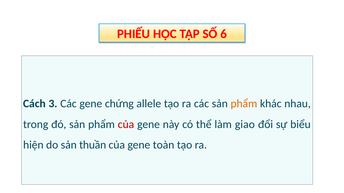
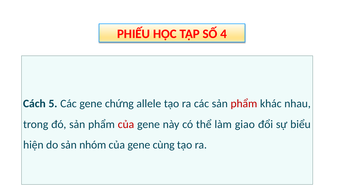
6: 6 -> 4 (224, 34)
3: 3 -> 5 (53, 104)
phẩm colour: orange -> red (244, 104)
thuần: thuần -> nhóm (93, 145)
toàn: toàn -> cùng (164, 145)
